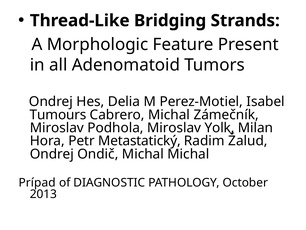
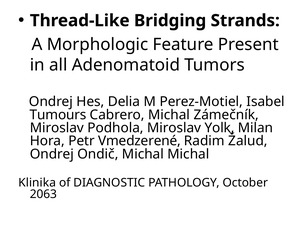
Metastatický: Metastatický -> Vmedzerené (139, 141)
Prípad: Prípad -> Klinika (37, 182)
2013: 2013 -> 2063 (43, 194)
